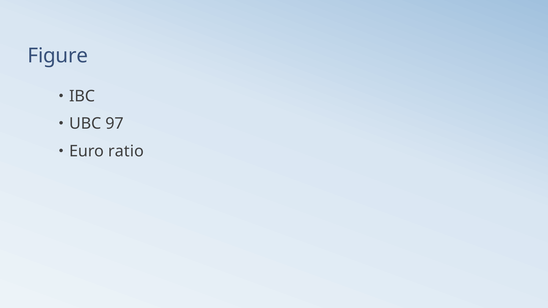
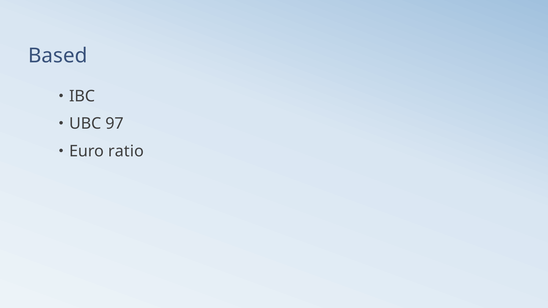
Figure: Figure -> Based (58, 56)
